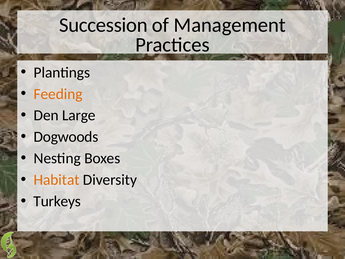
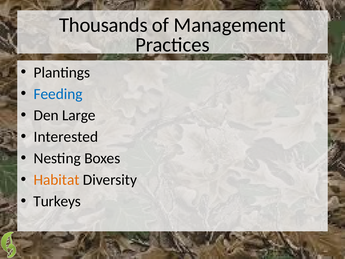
Succession: Succession -> Thousands (103, 25)
Feeding colour: orange -> blue (58, 94)
Dogwoods: Dogwoods -> Interested (66, 137)
